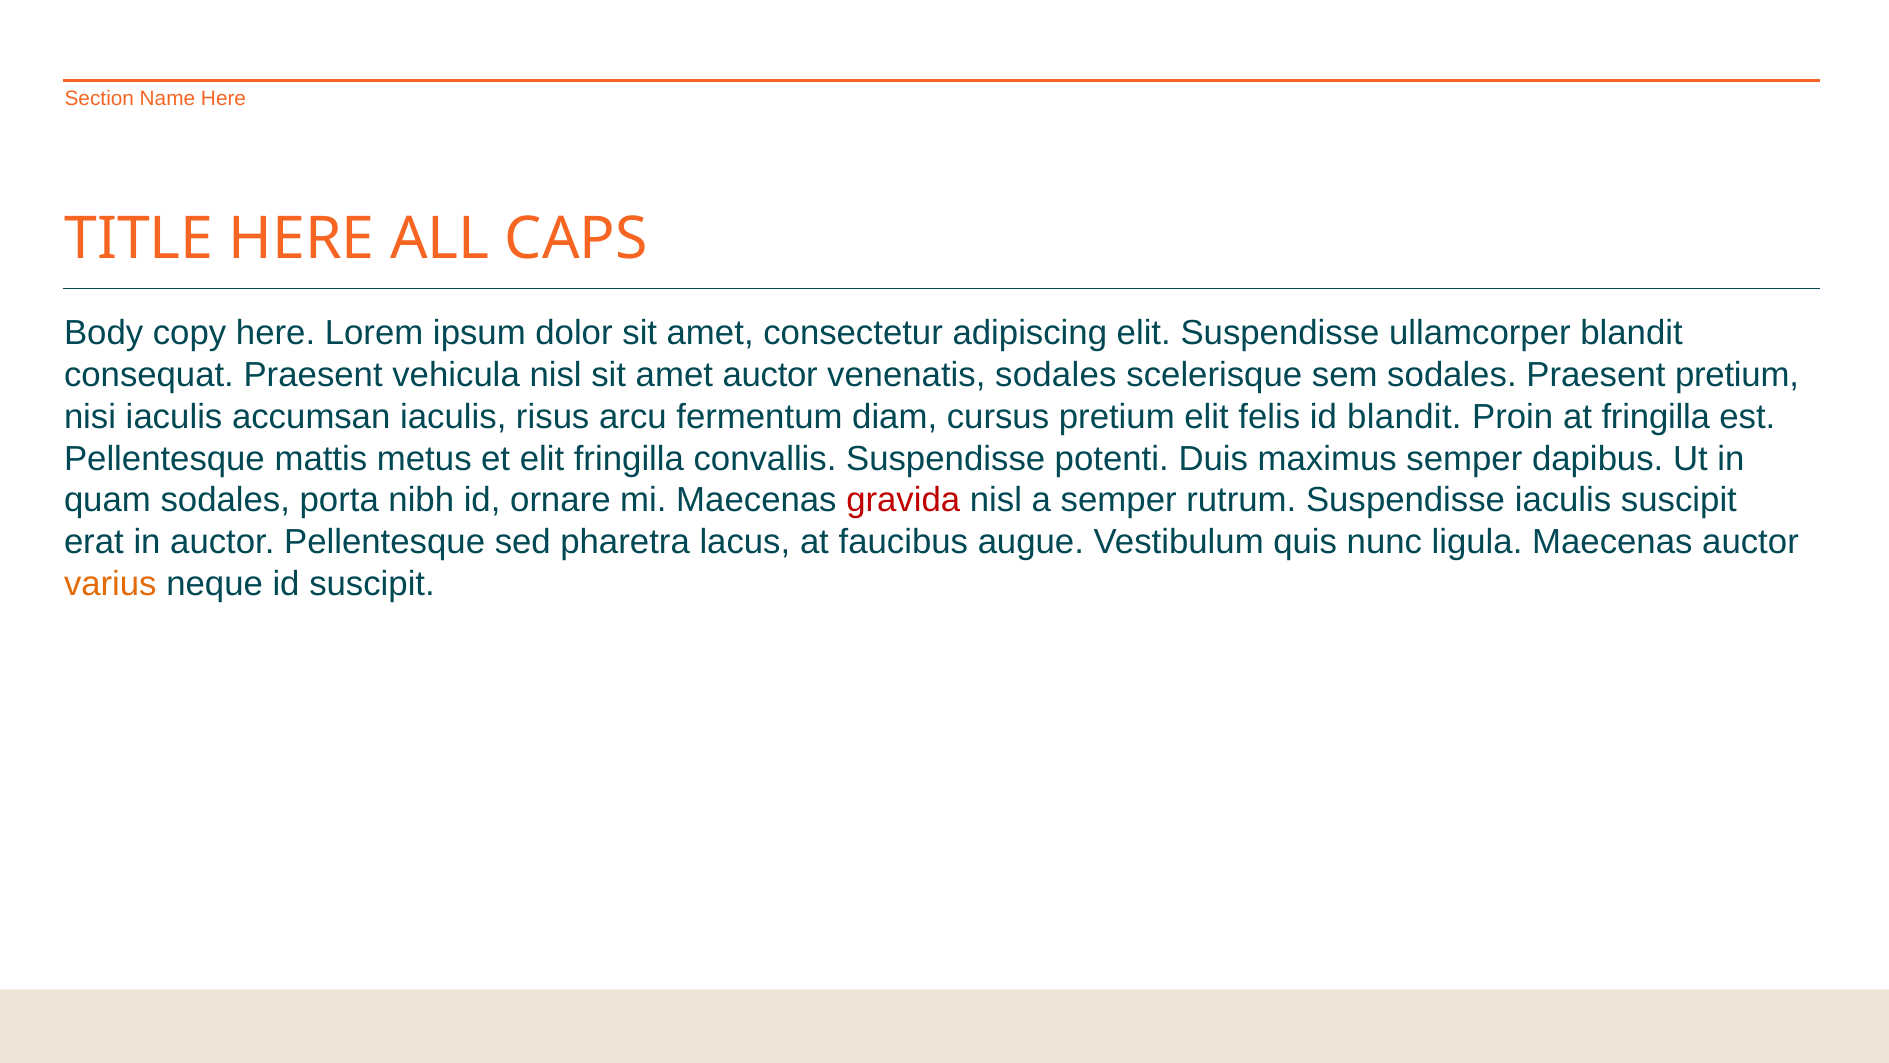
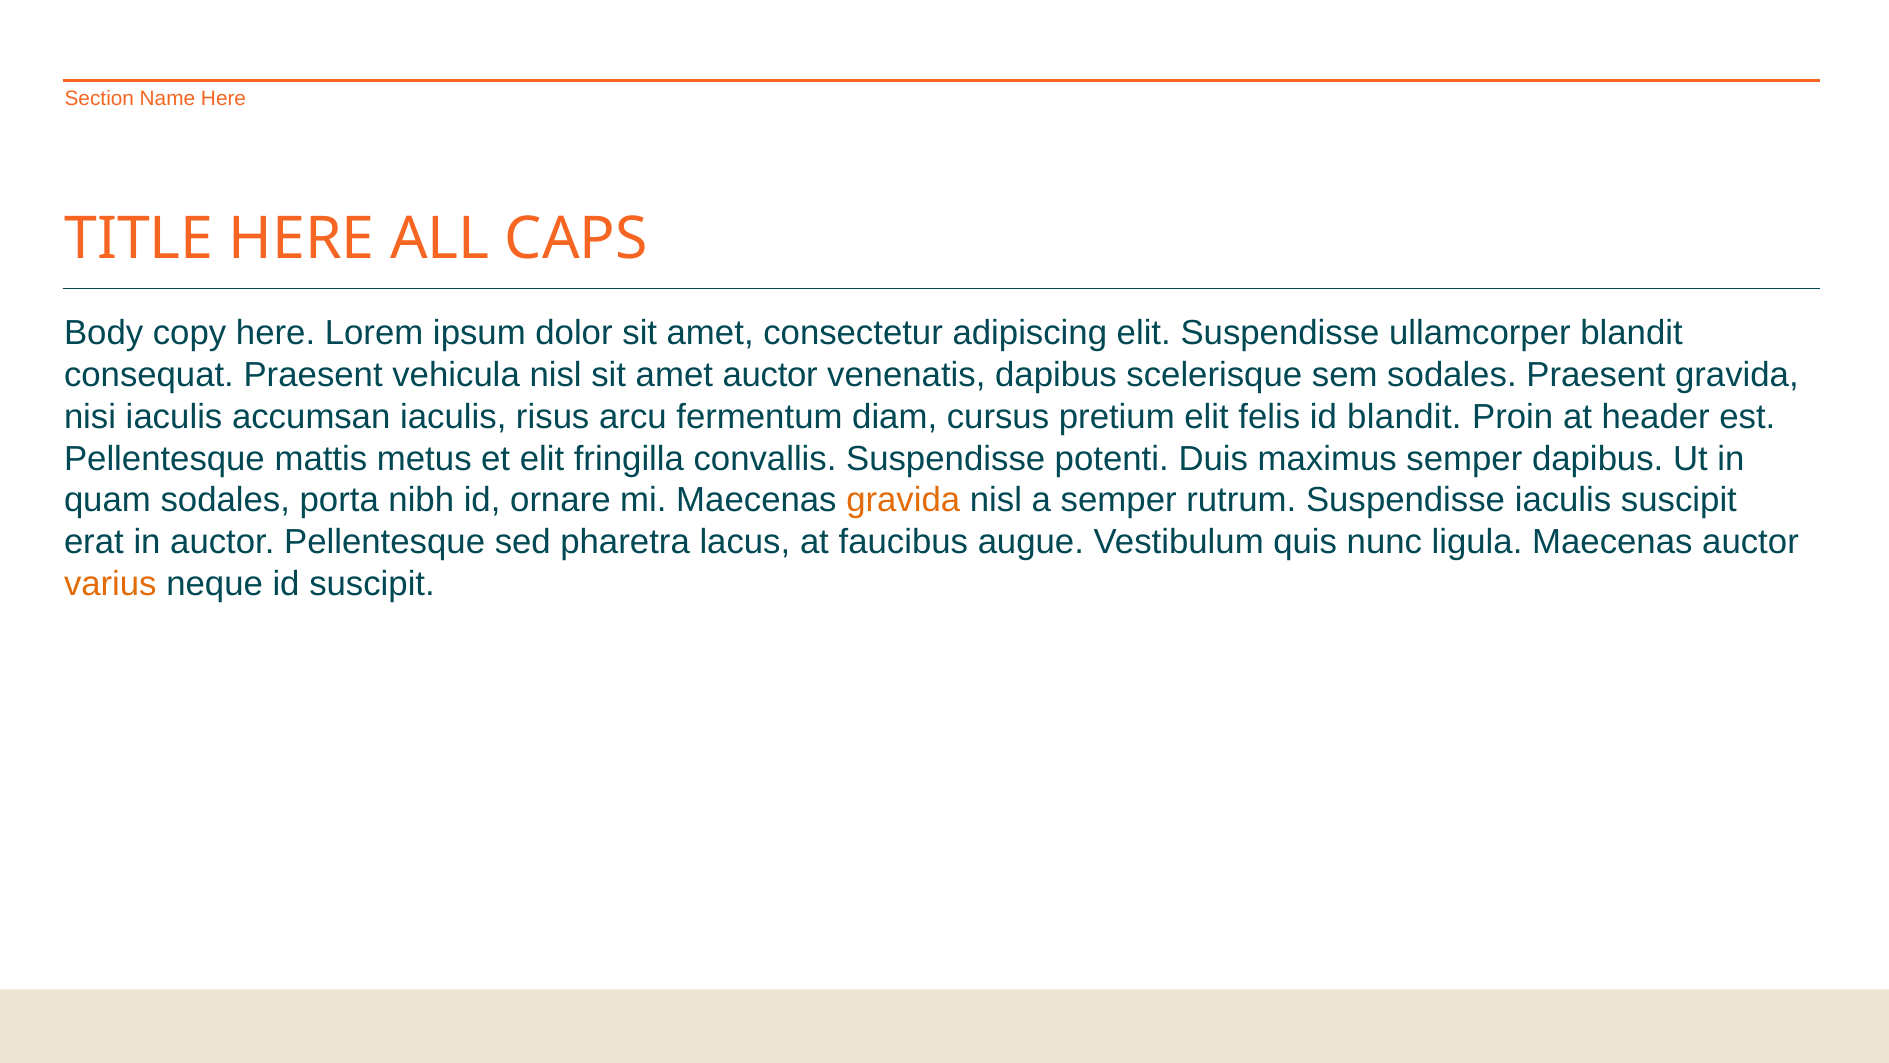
venenatis sodales: sodales -> dapibus (1056, 375)
Praesent pretium: pretium -> gravida (1737, 375)
at fringilla: fringilla -> header (1656, 417)
gravida colour: red -> orange (903, 500)
